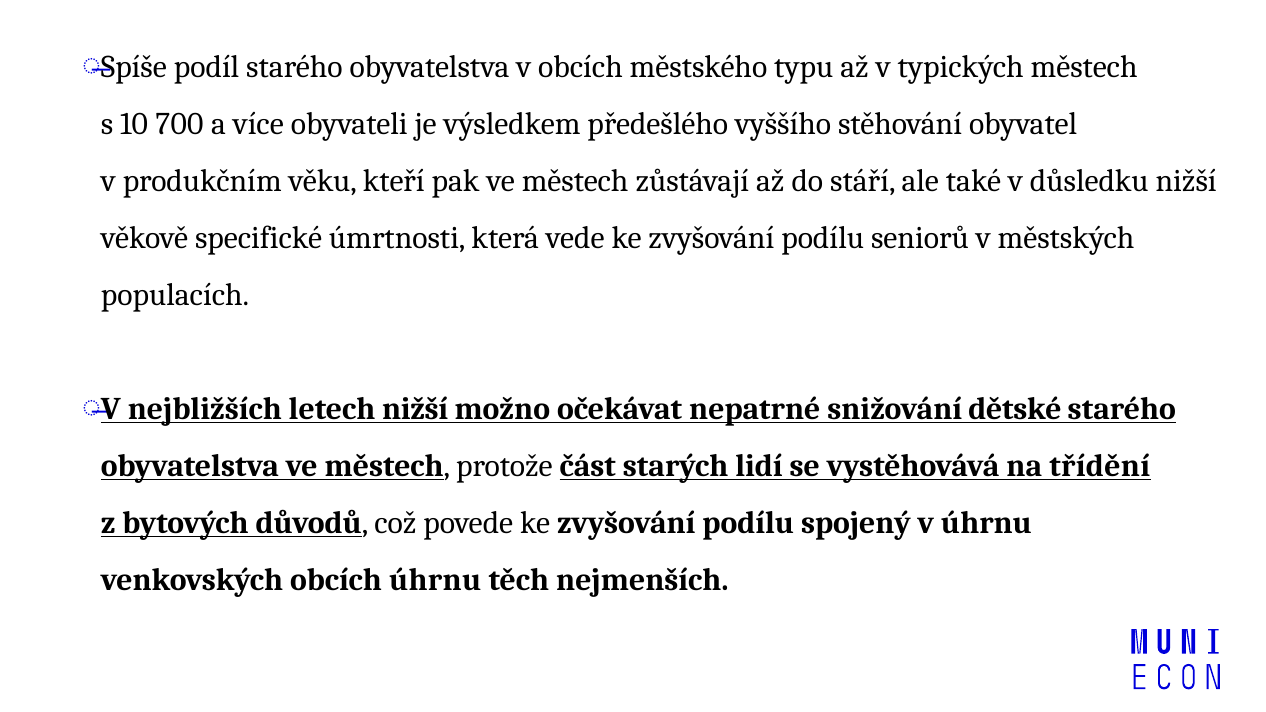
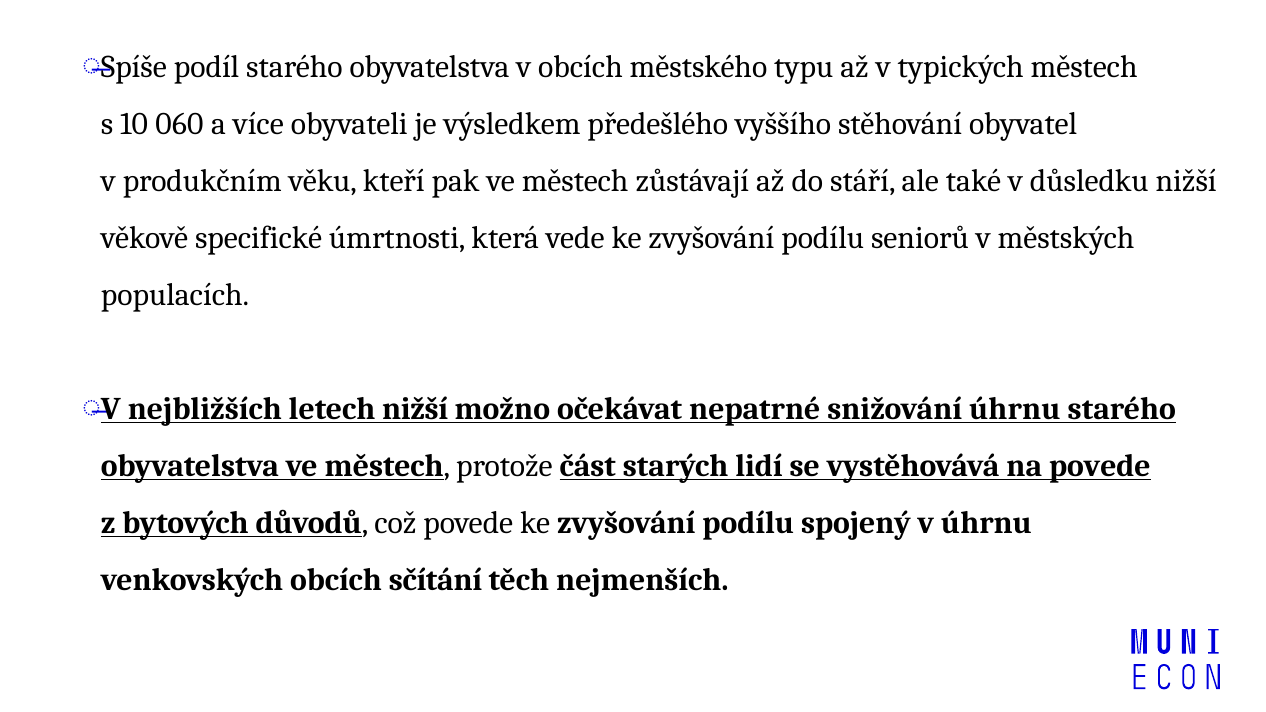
700: 700 -> 060 (179, 124)
snižování dětské: dětské -> úhrnu (1015, 409)
na třídění: třídění -> povede (1100, 466)
obcích úhrnu: úhrnu -> sčítání (435, 580)
